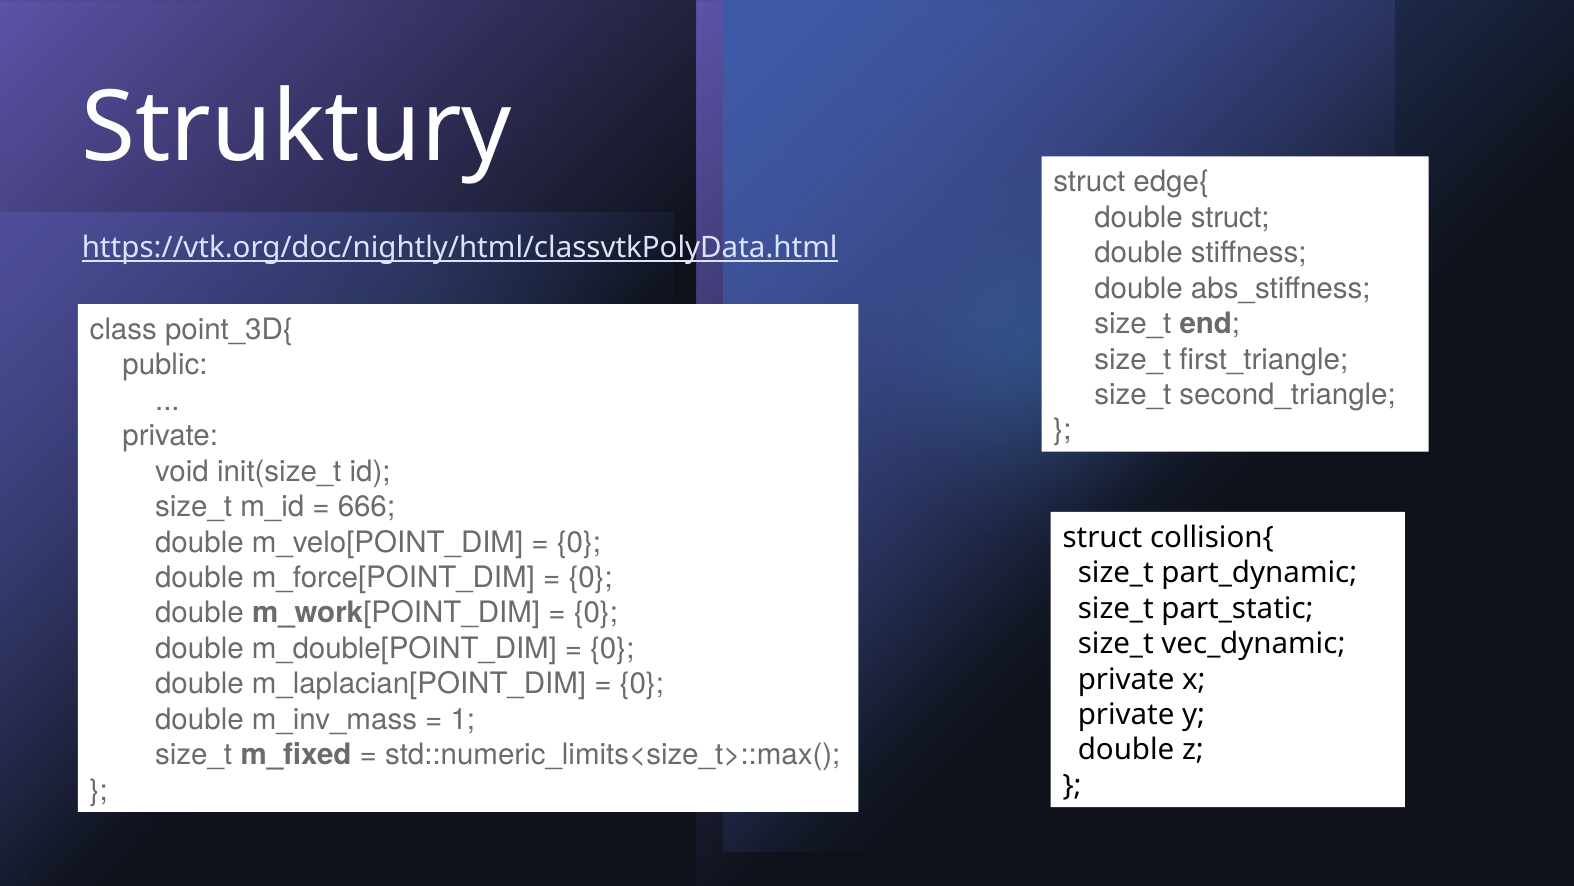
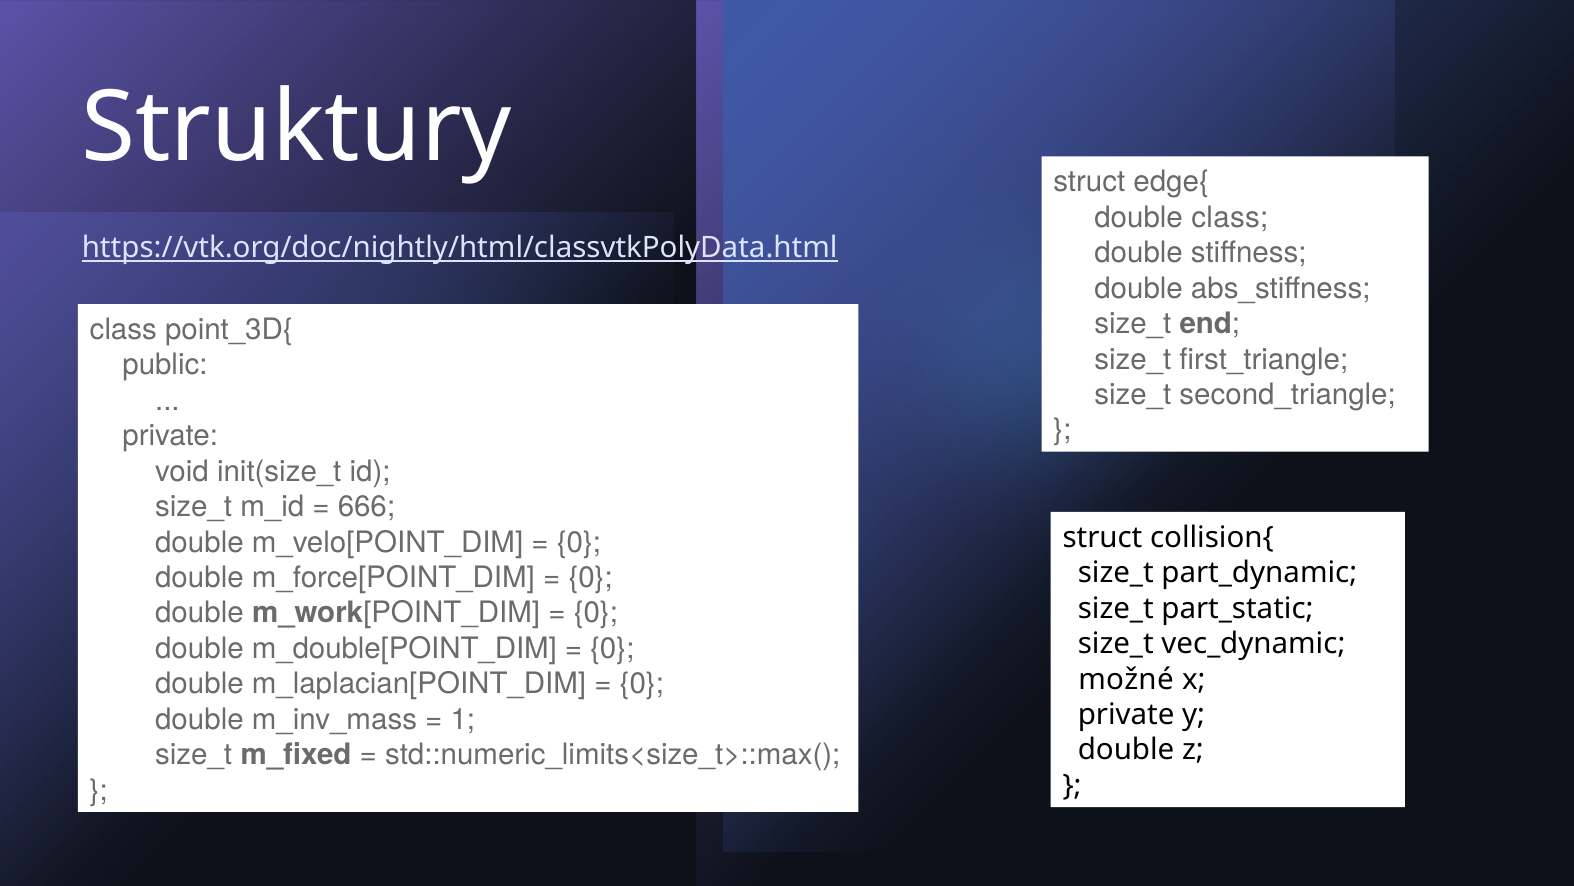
double struct: struct -> class (1230, 217)
private: private -> možné (1126, 679)
